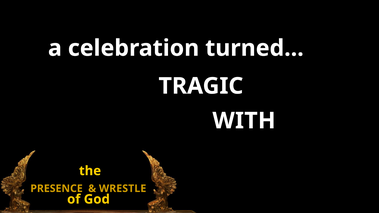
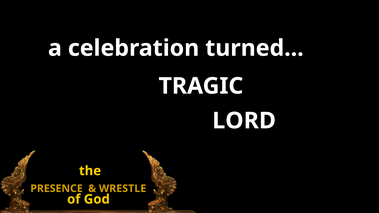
WITH: WITH -> LORD (244, 121)
